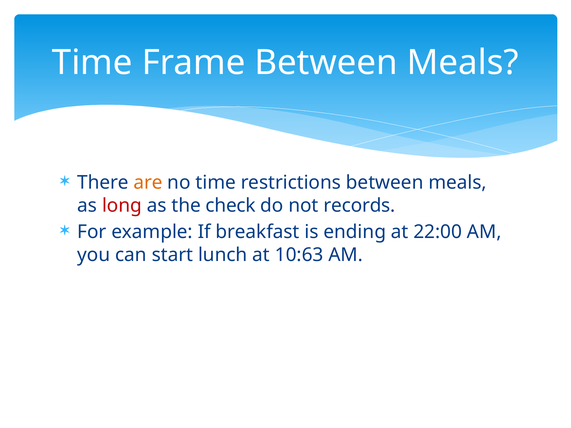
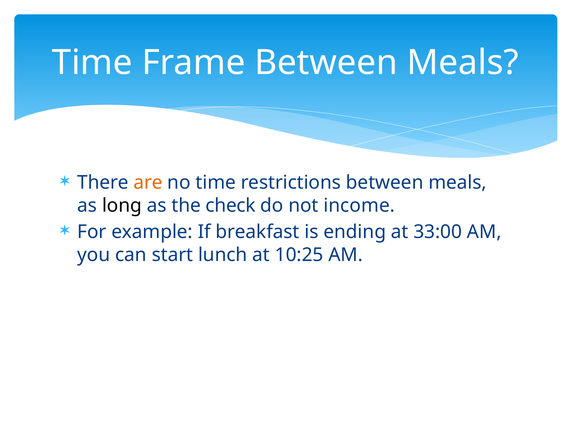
long colour: red -> black (122, 206)
records: records -> income (359, 206)
22:00: 22:00 -> 33:00 (438, 232)
10:63: 10:63 -> 10:25 (299, 255)
